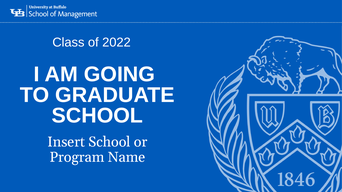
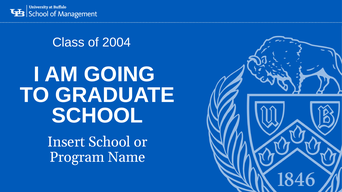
2022: 2022 -> 2004 (116, 43)
